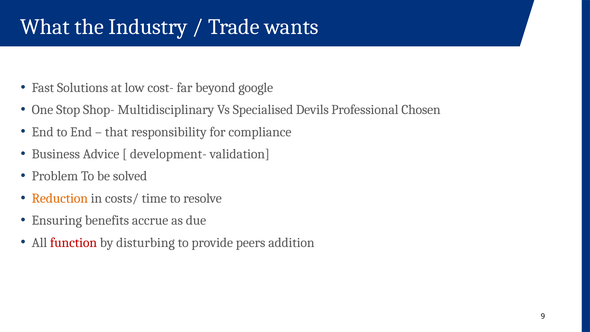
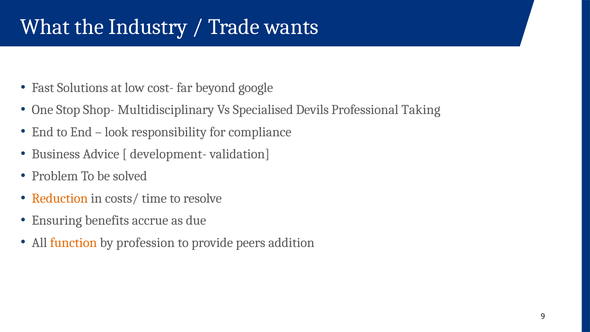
Chosen: Chosen -> Taking (421, 110)
that: that -> look (117, 132)
function colour: red -> orange (74, 242)
disturbing: disturbing -> profession (145, 242)
